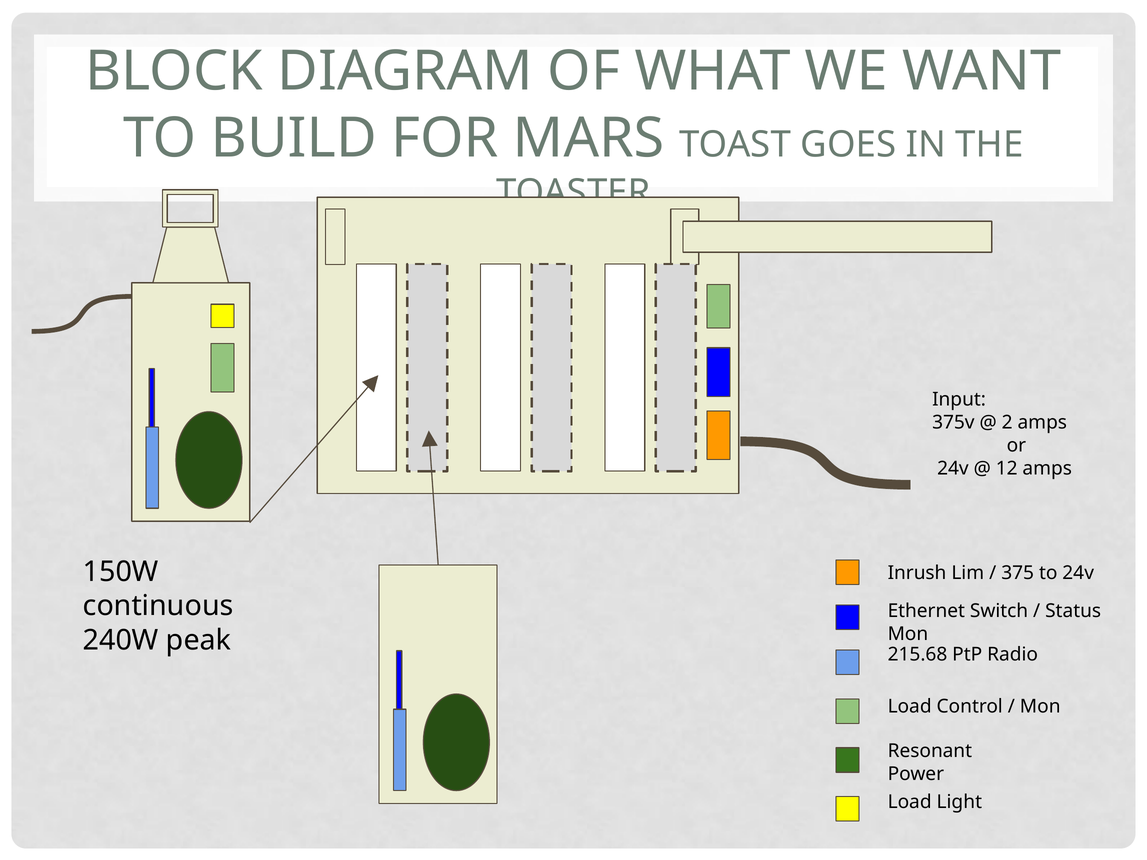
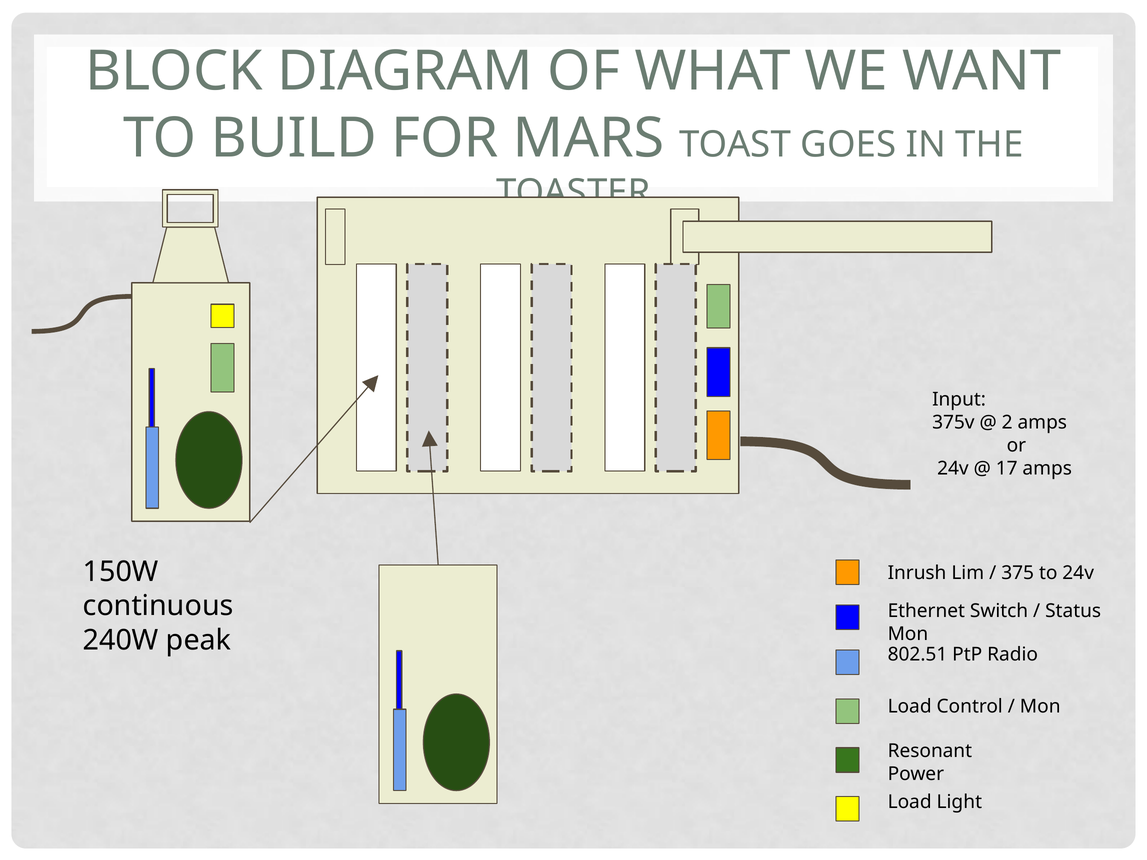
12: 12 -> 17 (1007, 468)
215.68: 215.68 -> 802.51 (917, 655)
